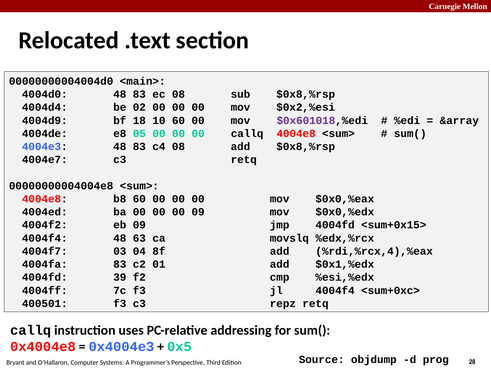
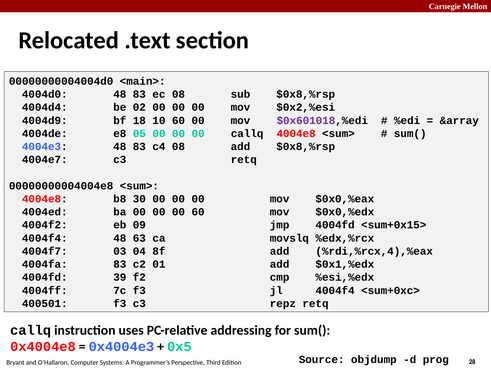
b8 60: 60 -> 30 (139, 199)
00 09: 09 -> 60 (198, 212)
